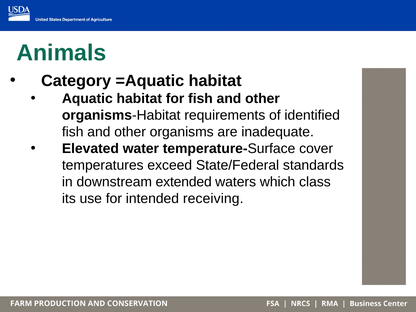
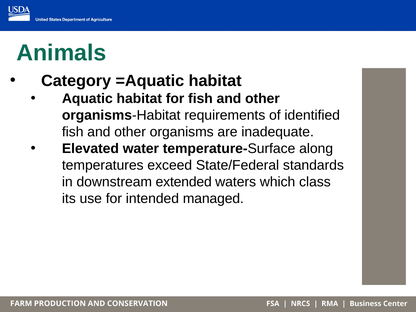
cover: cover -> along (316, 149)
receiving: receiving -> managed (213, 198)
